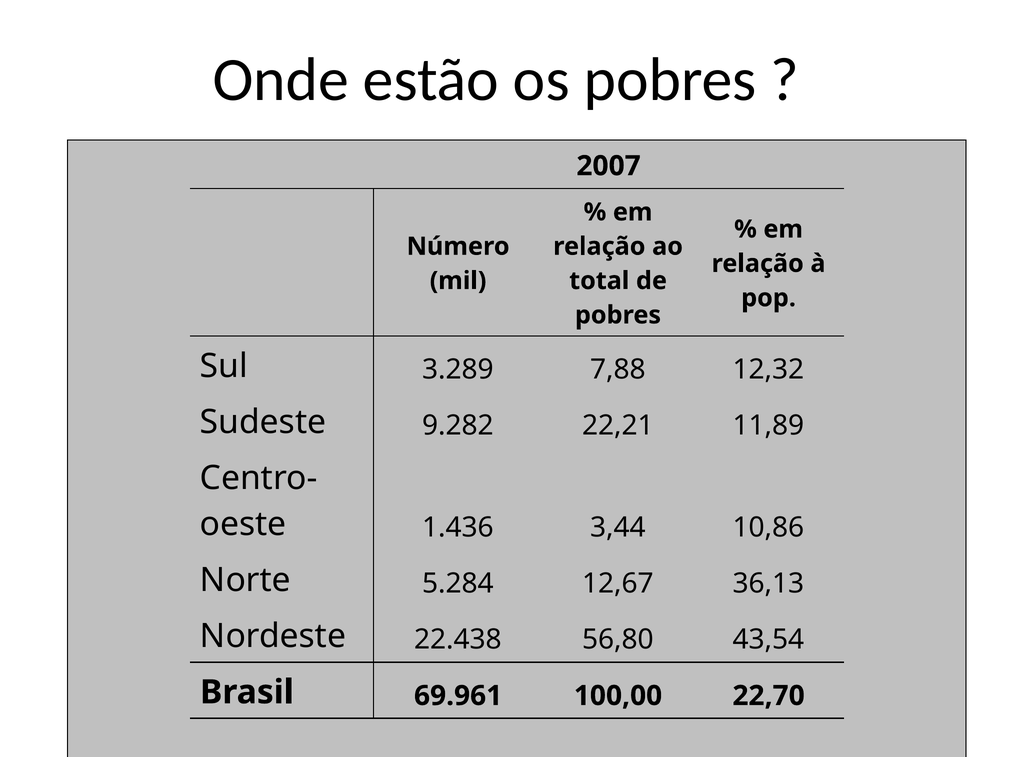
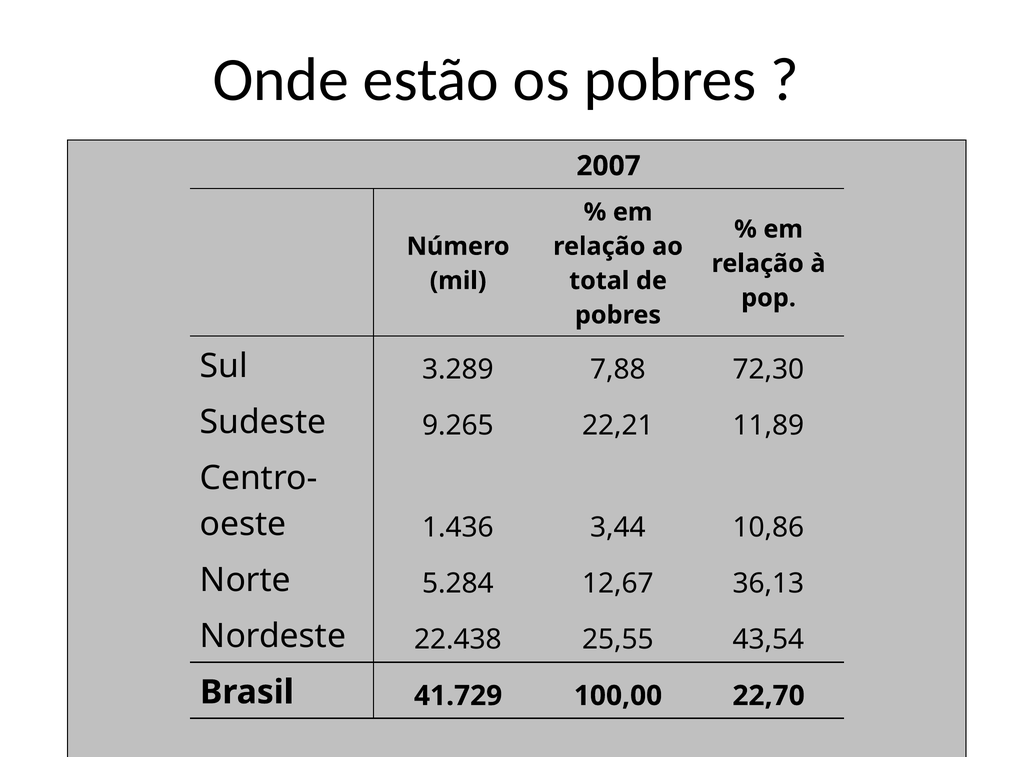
12,32: 12,32 -> 72,30 (769, 370)
9.282: 9.282 -> 9.265 (458, 426)
56,80: 56,80 -> 25,55 (618, 640)
69.961: 69.961 -> 41.729 (458, 696)
